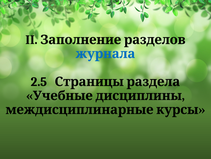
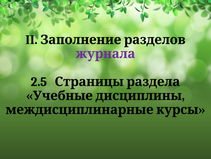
журнала colour: blue -> purple (105, 54)
